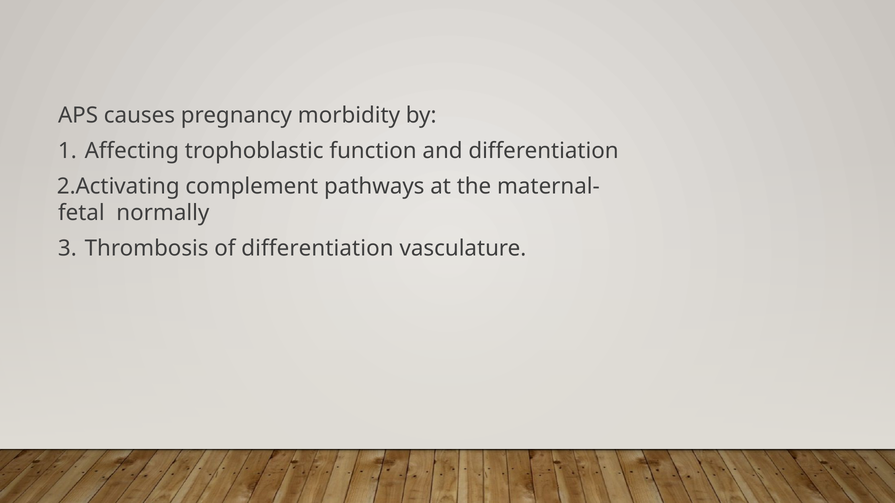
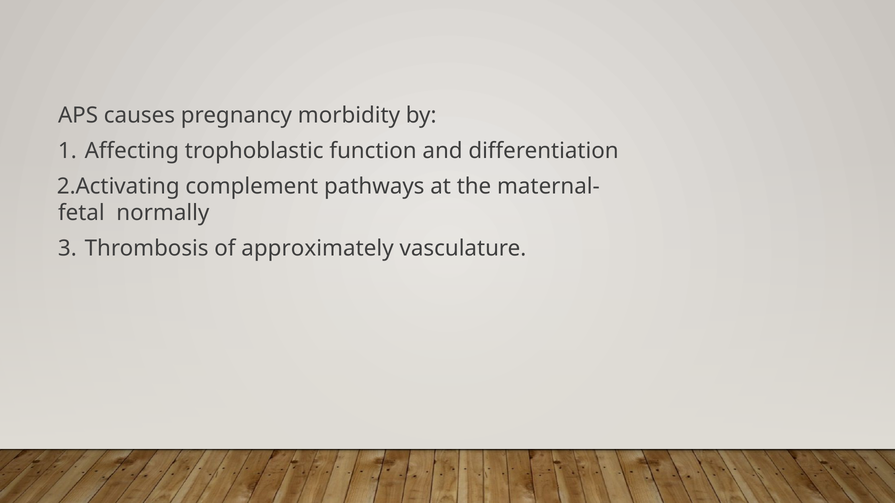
of differentiation: differentiation -> approximately (318, 249)
